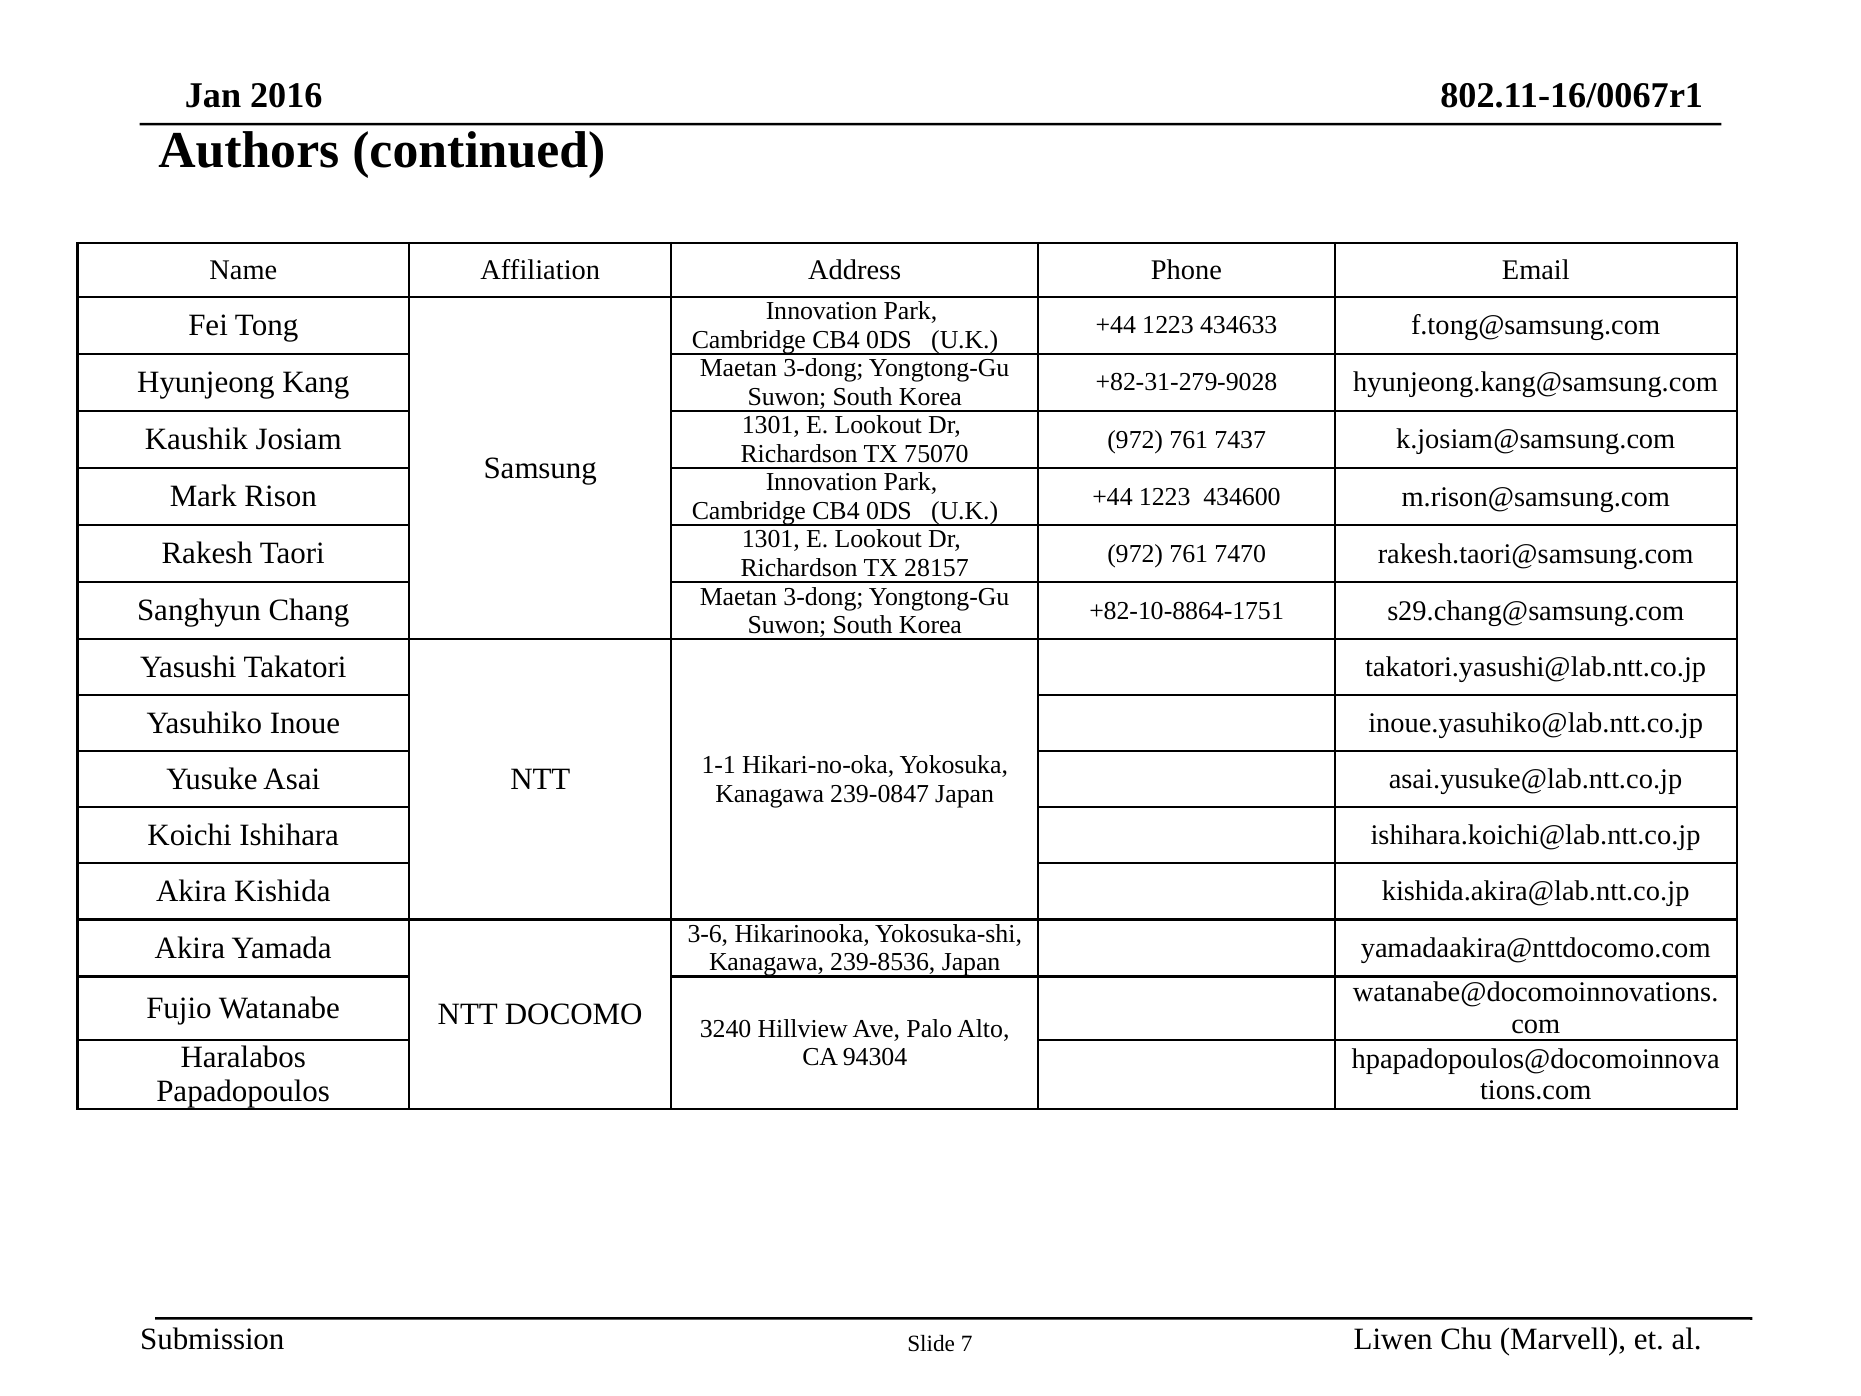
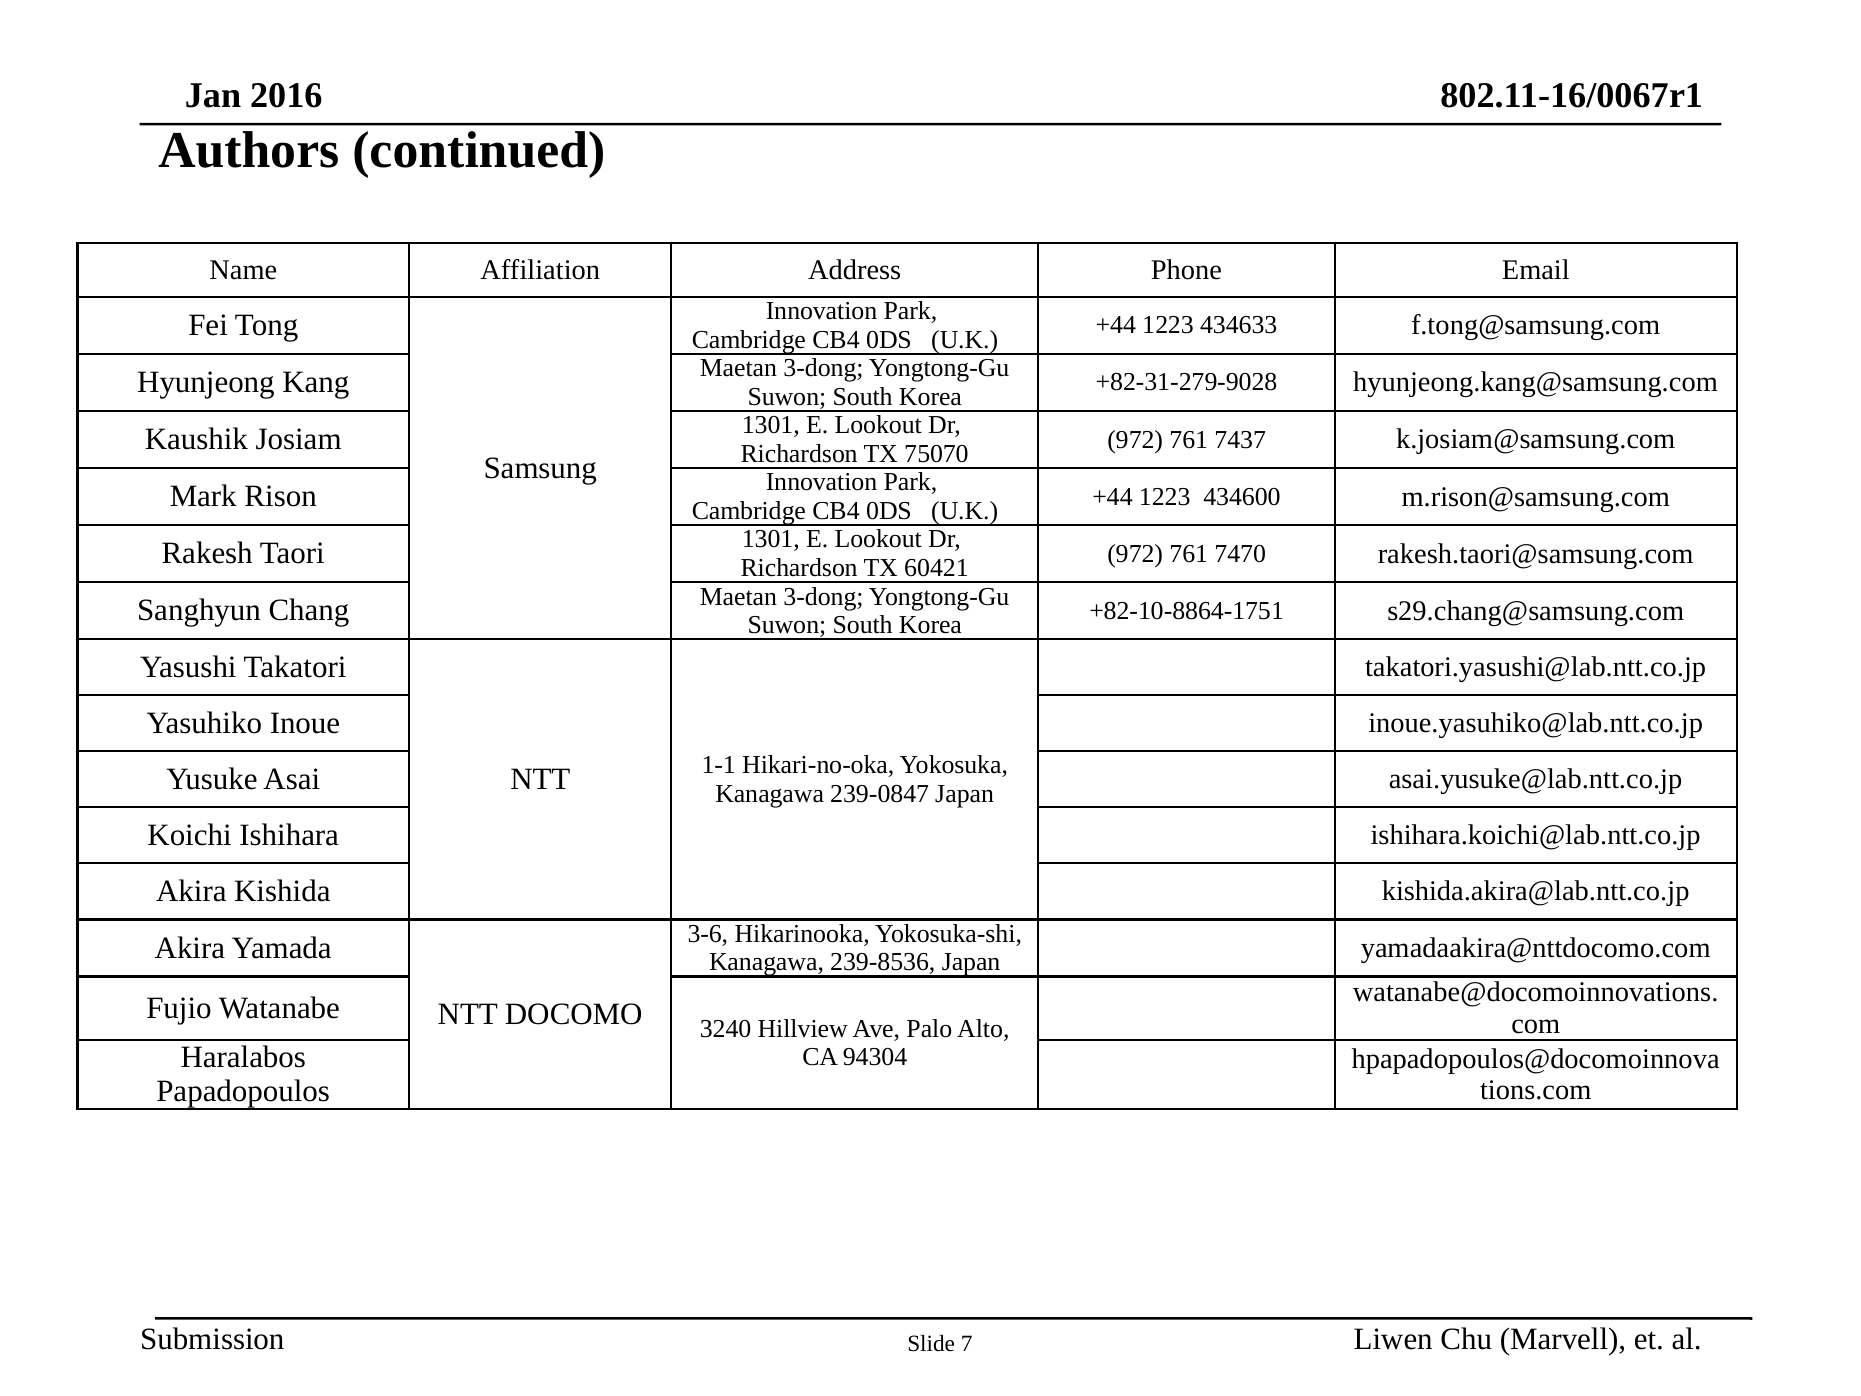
28157: 28157 -> 60421 (936, 568)
